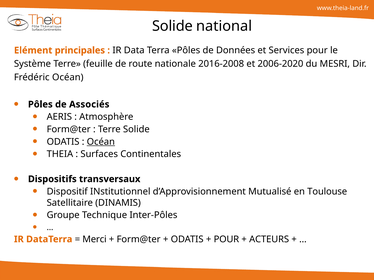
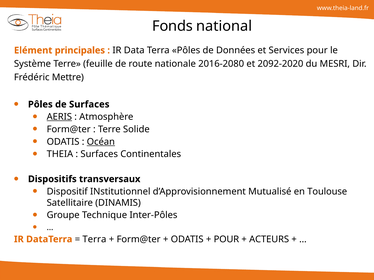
Solide: Solide -> Fonds (172, 26)
2016-2008: 2016-2008 -> 2016-2080 (221, 64)
2006-2020: 2006-2020 -> 2092-2020 (280, 64)
Frédéric Océan: Océan -> Mettre (68, 77)
de Associés: Associés -> Surfaces (89, 105)
AERIS underline: none -> present (59, 117)
Merci: Merci -> Terra (94, 240)
